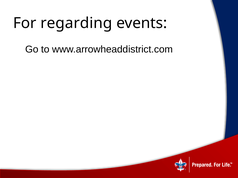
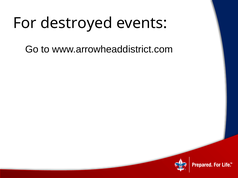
regarding: regarding -> destroyed (76, 23)
